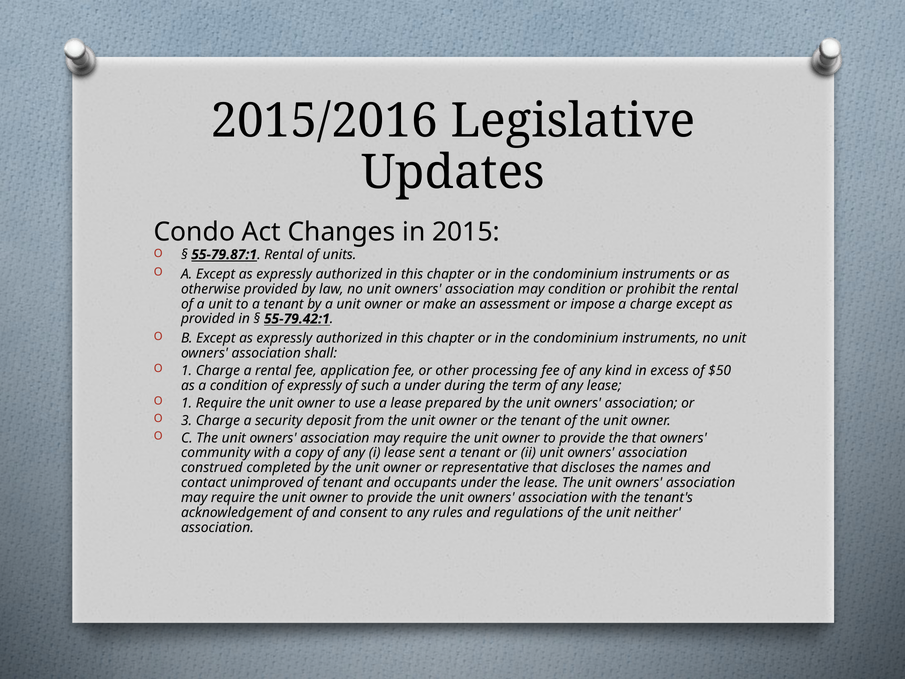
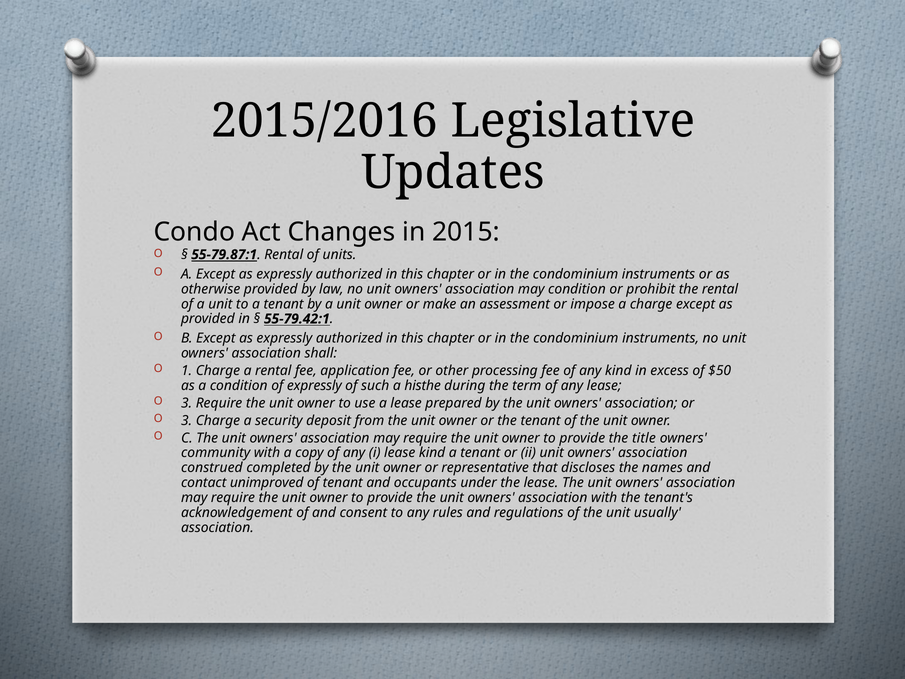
a under: under -> histhe (423, 386)
1: 1 -> 3 (187, 403)
the that: that -> title (644, 438)
lease sent: sent -> kind (432, 453)
neither: neither -> usually (657, 512)
